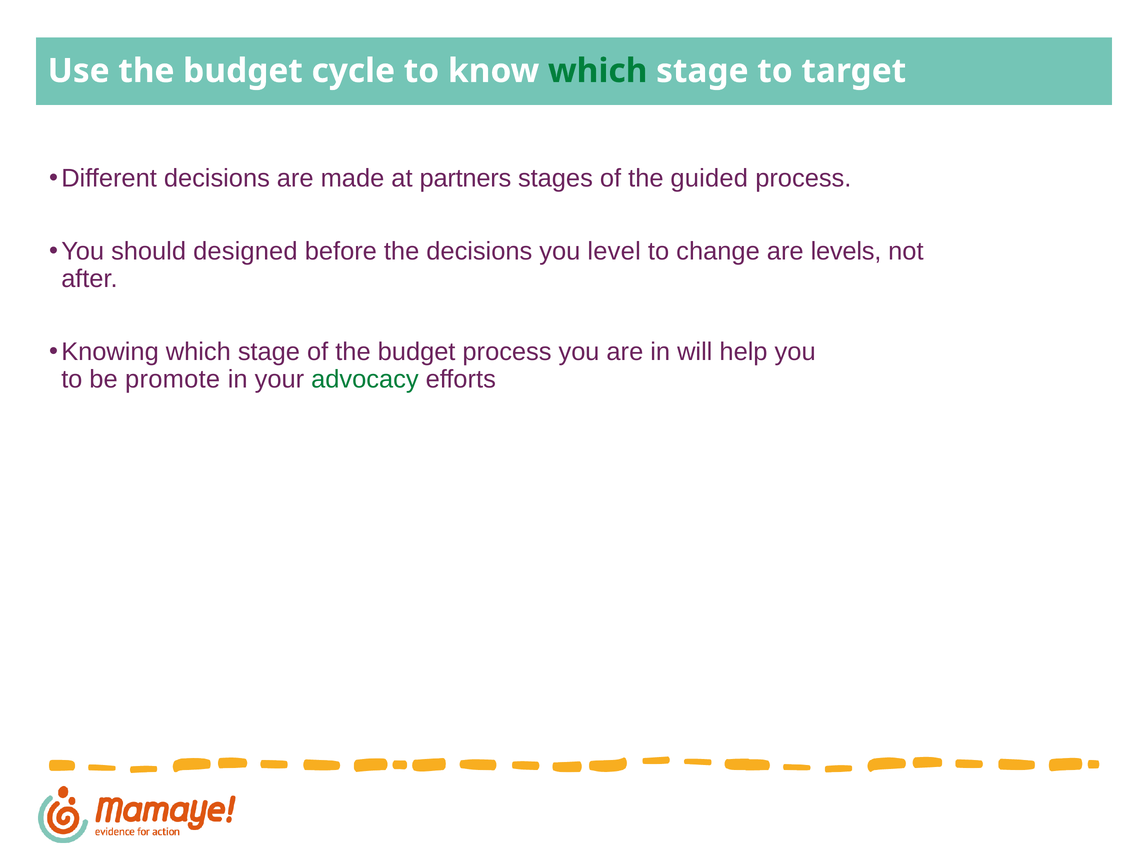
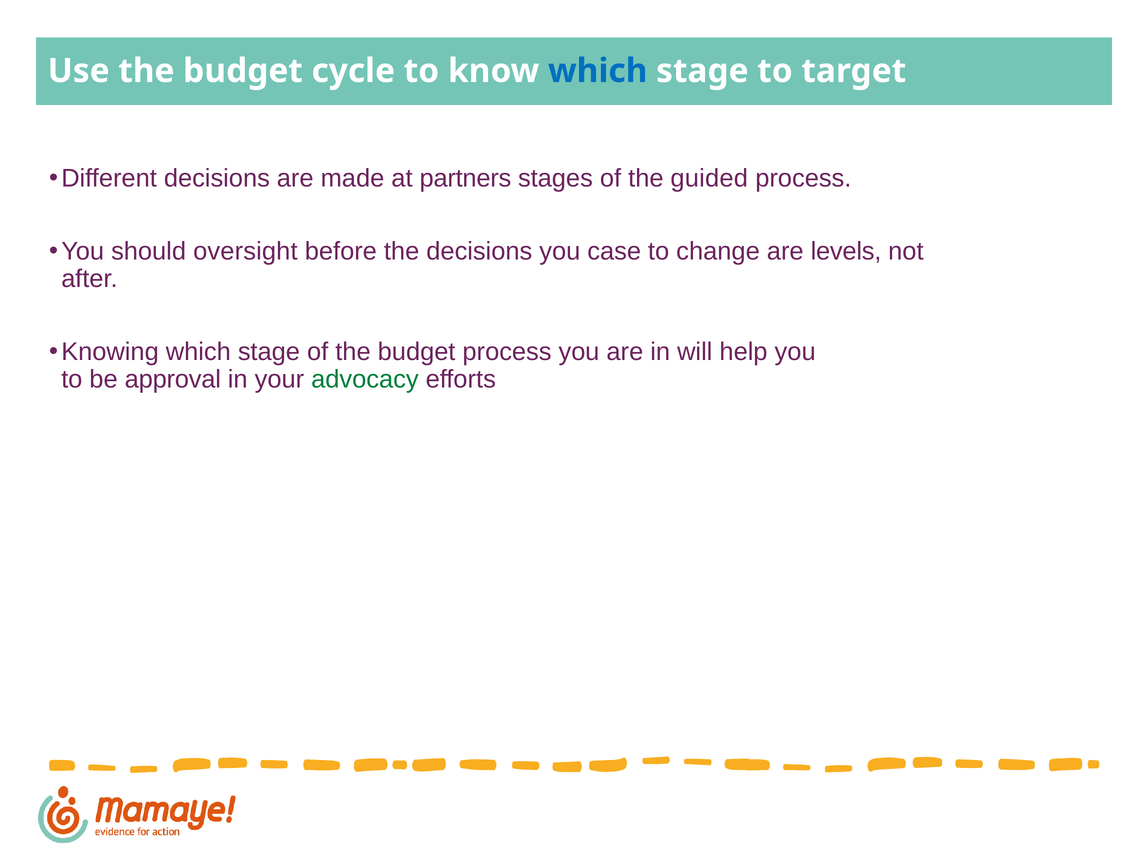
which colour: green -> blue (598, 71)
designed: designed -> oversight (245, 252)
level: level -> case (614, 252)
promote: promote -> approval (173, 379)
